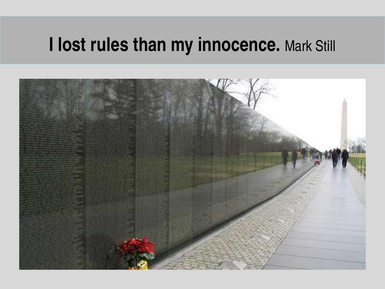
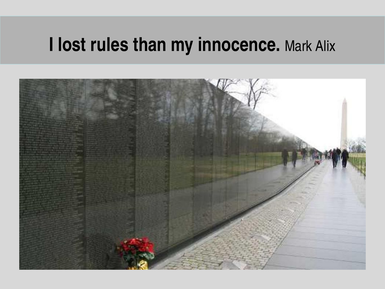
Still: Still -> Alix (326, 46)
